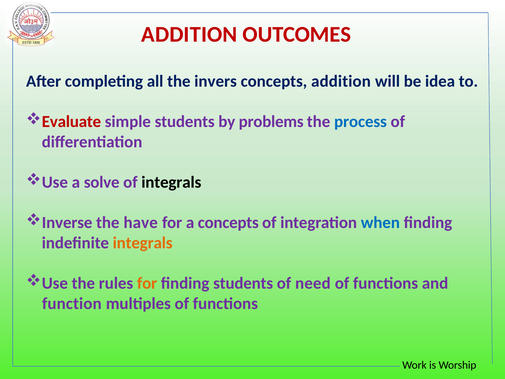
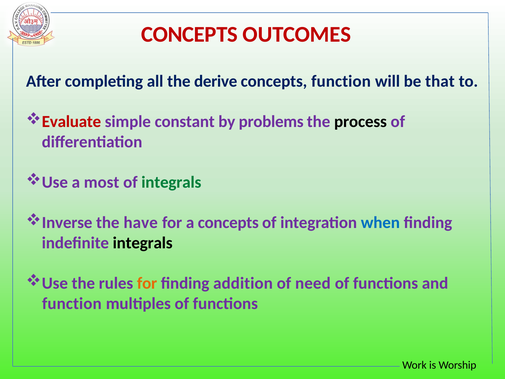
ADDITION: ADDITION -> CONCEPTS (189, 34)
invers: invers -> derive (216, 81)
concepts addition: addition -> function (341, 81)
idea: idea -> that (440, 81)
simple students: students -> constant (185, 121)
process colour: blue -> black (360, 121)
solve: solve -> most (102, 182)
integrals colour: black -> green (171, 182)
integrals colour: orange -> black (143, 243)
finding students: students -> addition (243, 283)
